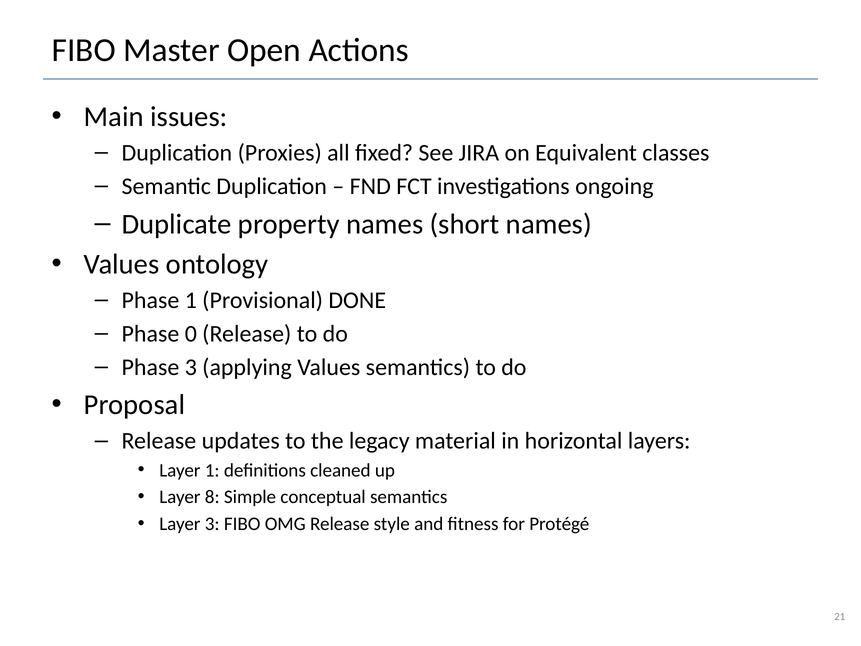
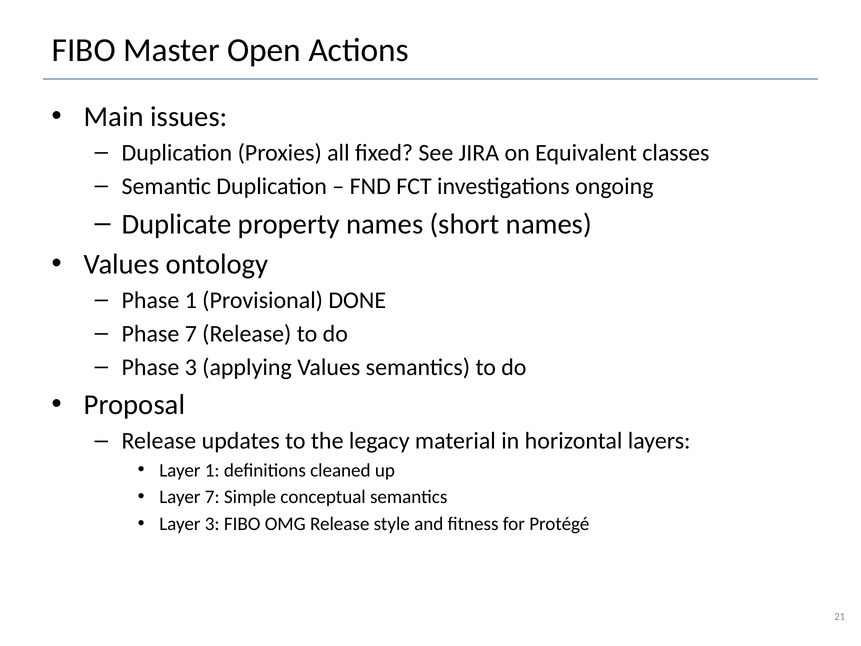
Phase 0: 0 -> 7 (191, 334)
Layer 8: 8 -> 7 (212, 497)
